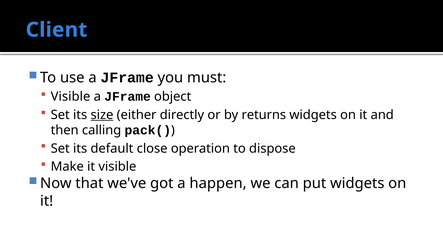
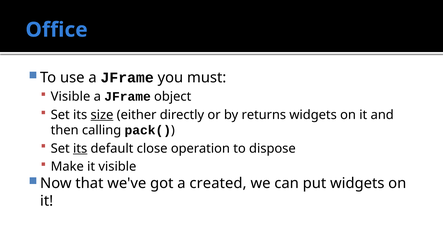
Client: Client -> Office (57, 30)
its underline: none -> present (80, 149)
happen: happen -> created (218, 183)
